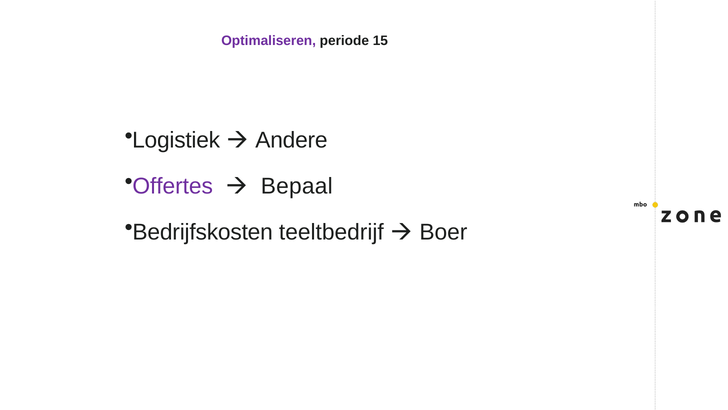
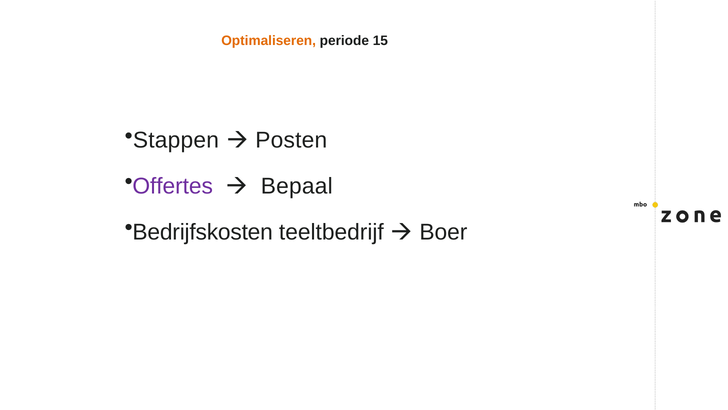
Optimaliseren colour: purple -> orange (269, 41)
Logistiek: Logistiek -> Stappen (176, 140)
Andere: Andere -> Posten (291, 140)
